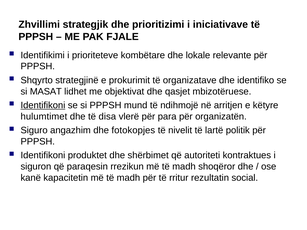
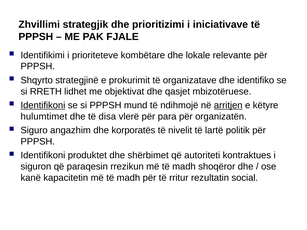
MASAT: MASAT -> RRETH (46, 92)
arritjen underline: none -> present (228, 105)
fotokopjes: fotokopjes -> korporatës (133, 130)
